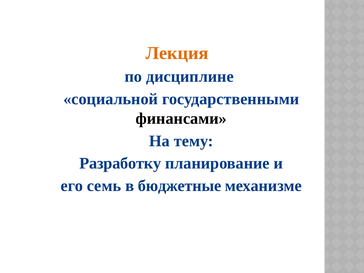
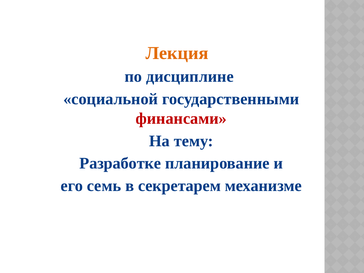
финансами colour: black -> red (181, 118)
Разработку: Разработку -> Разработке (120, 163)
бюджетные: бюджетные -> секретарем (179, 186)
